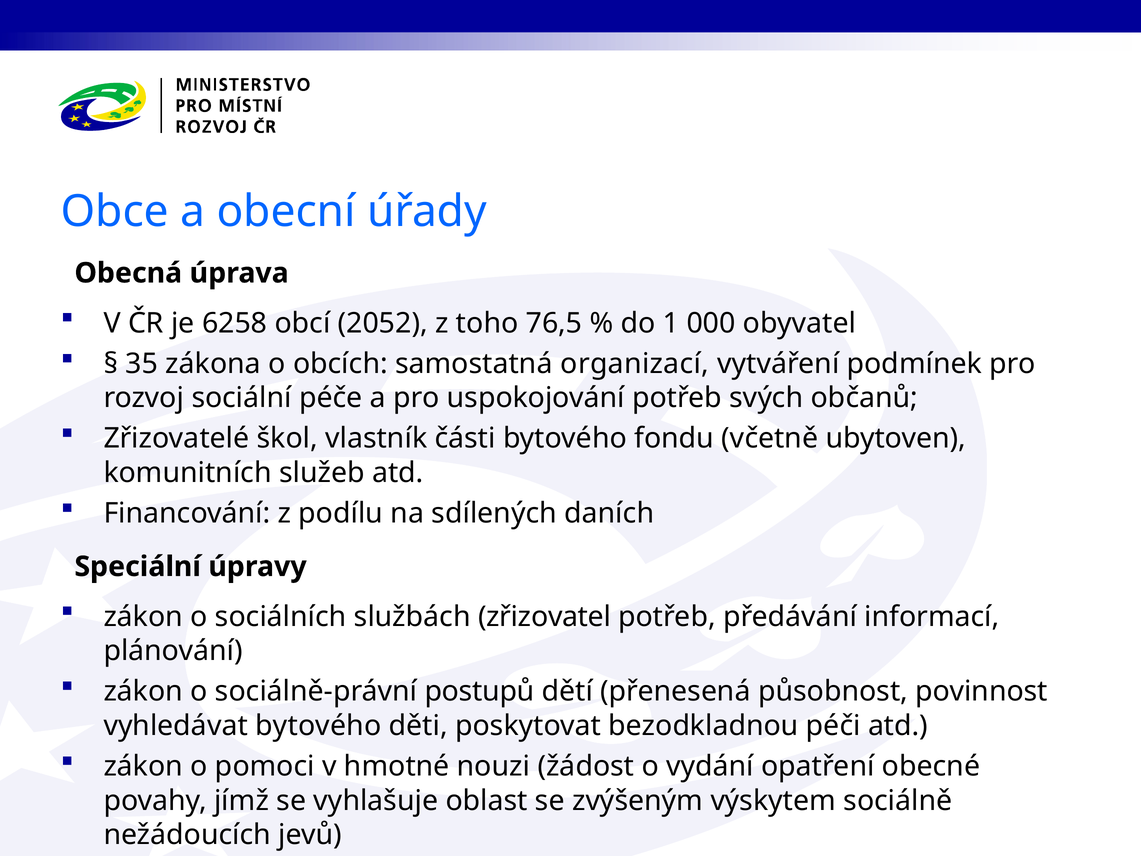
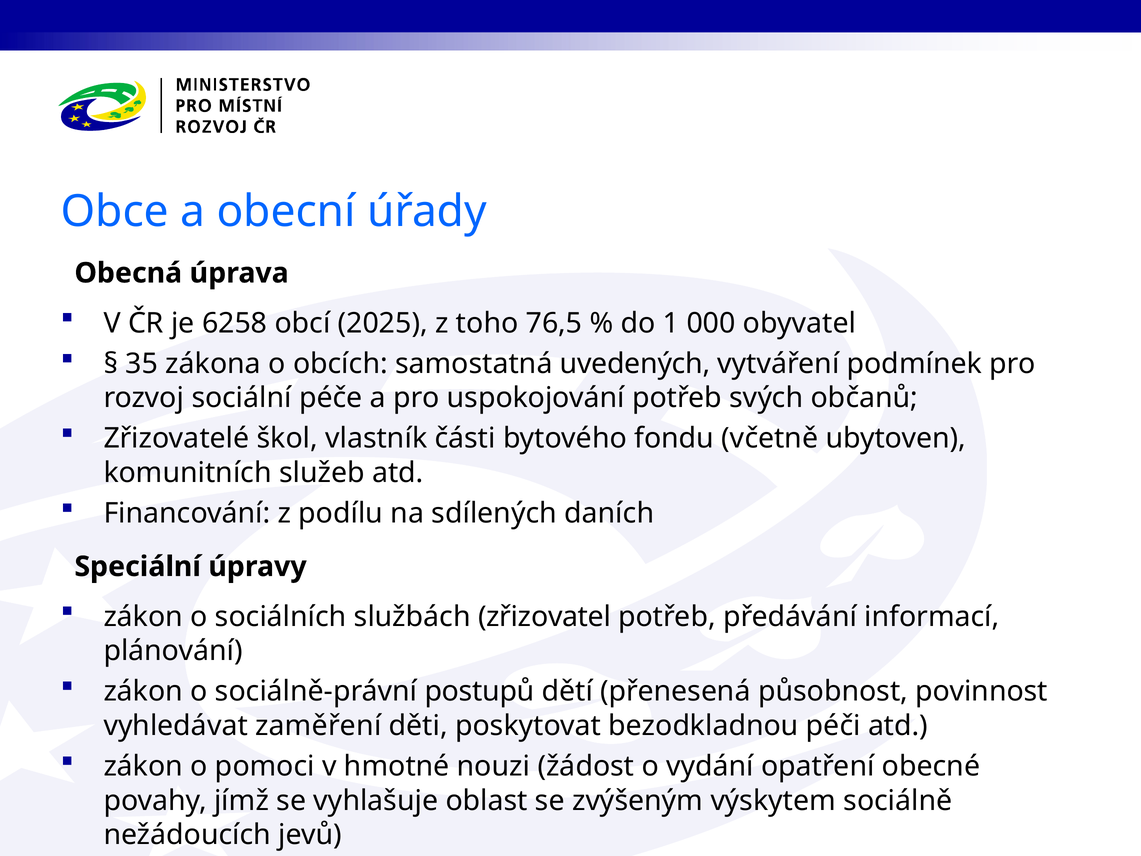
2052: 2052 -> 2025 (383, 323)
organizací: organizací -> uvedených (635, 364)
vyhledávat bytového: bytového -> zaměření (318, 726)
